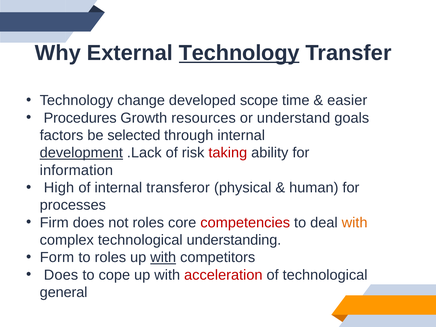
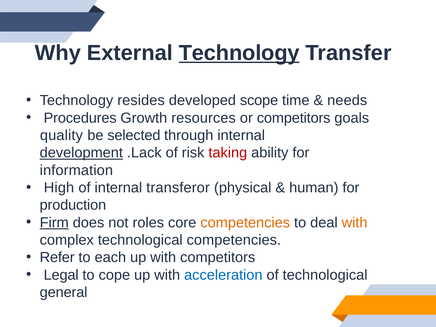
change: change -> resides (141, 101)
easier: easier -> needs (347, 101)
or understand: understand -> competitors (294, 118)
factors: factors -> quality (61, 135)
processes: processes -> production (73, 205)
Firm underline: none -> present (54, 223)
competencies colour: red -> orange (245, 223)
technological understanding: understanding -> competencies (234, 240)
Form: Form -> Refer (57, 257)
to roles: roles -> each (110, 257)
with underline: present -> none (163, 257)
Does: Does -> Legal (61, 275)
acceleration colour: red -> blue (223, 275)
